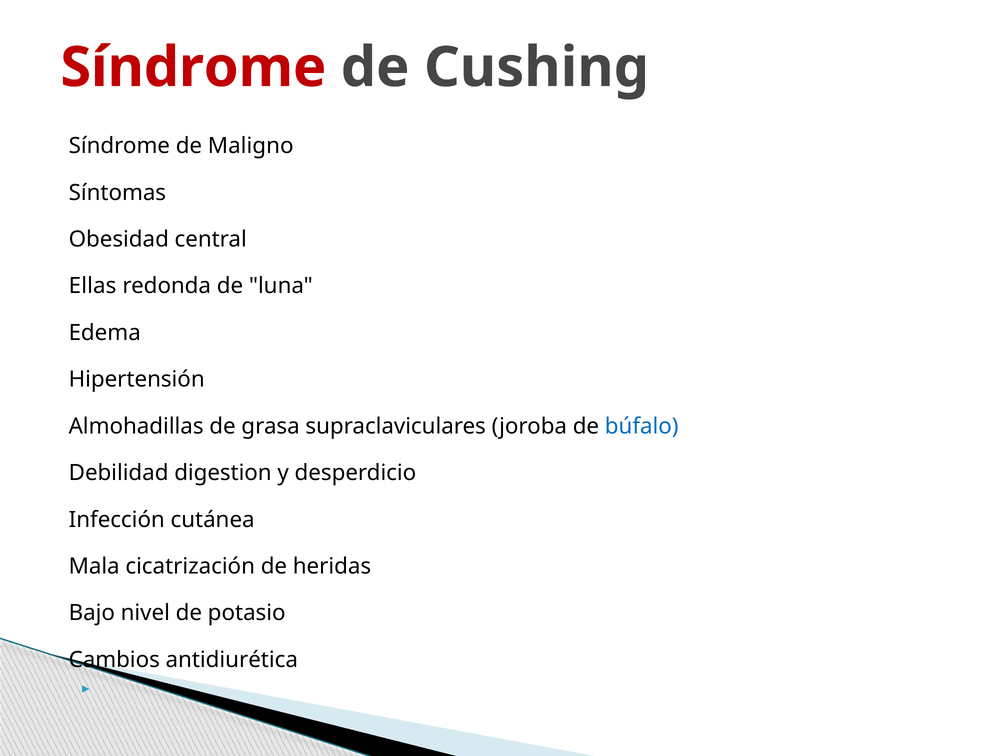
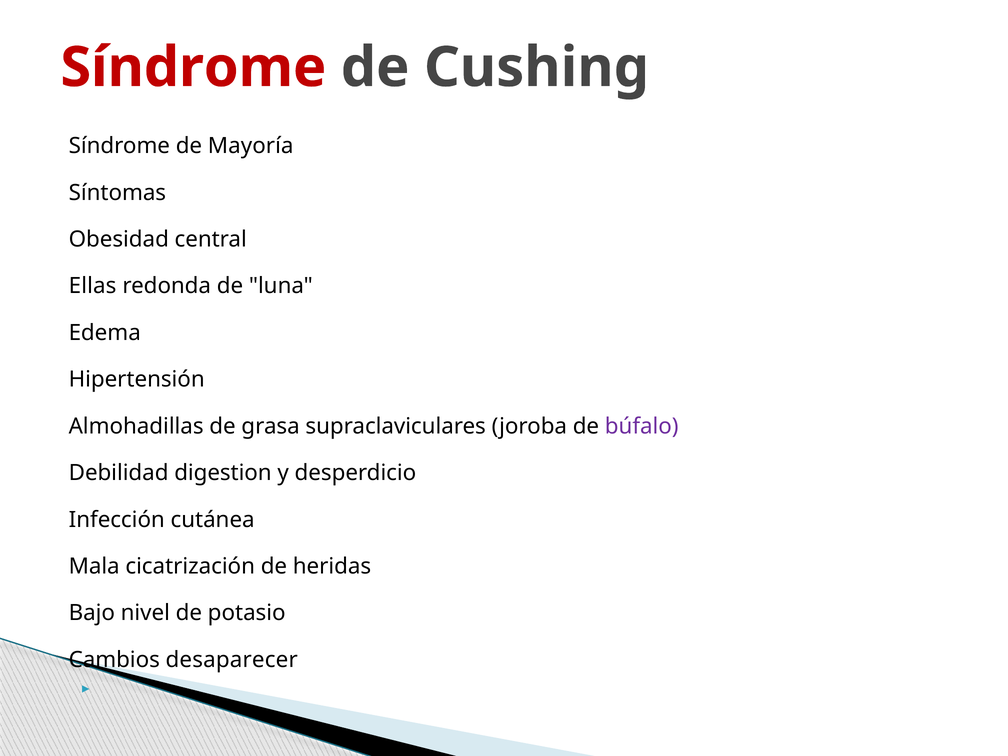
Maligno: Maligno -> Mayoría (251, 146)
búfalo colour: blue -> purple (642, 426)
antidiurética: antidiurética -> desaparecer (232, 660)
